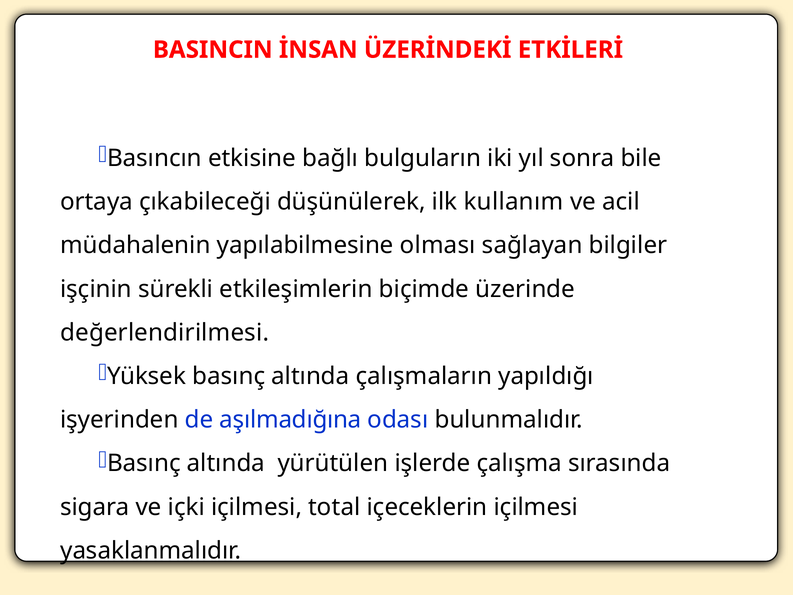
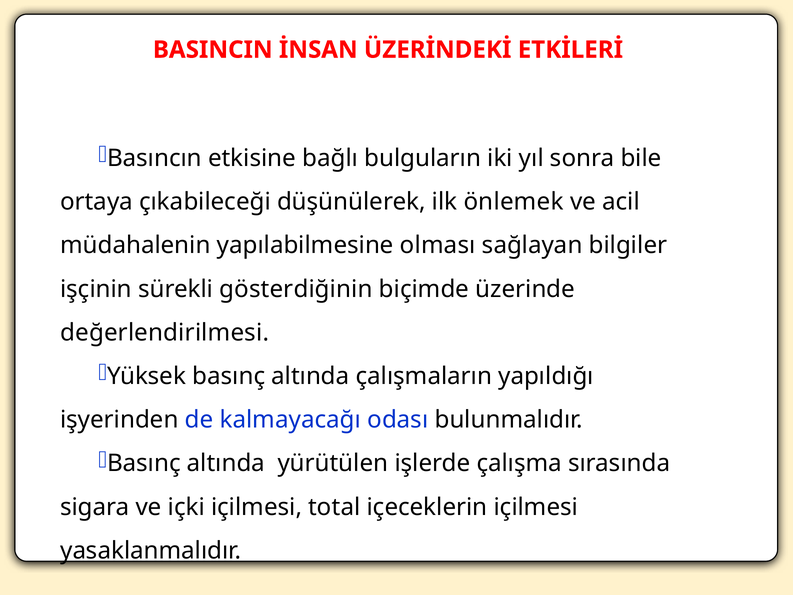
kullanım: kullanım -> önlemek (514, 202)
etkileşimlerin: etkileşimlerin -> gösterdiğinin (296, 289)
aşılmadığına: aşılmadığına -> kalmayacağı (290, 420)
